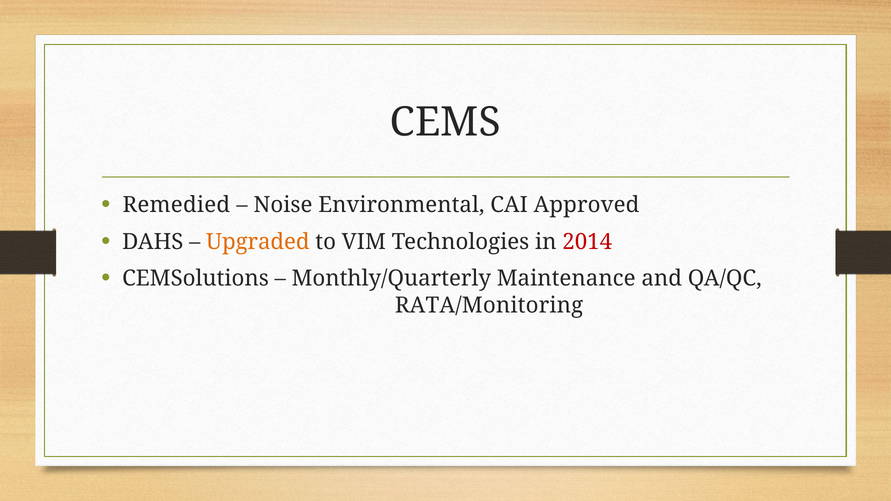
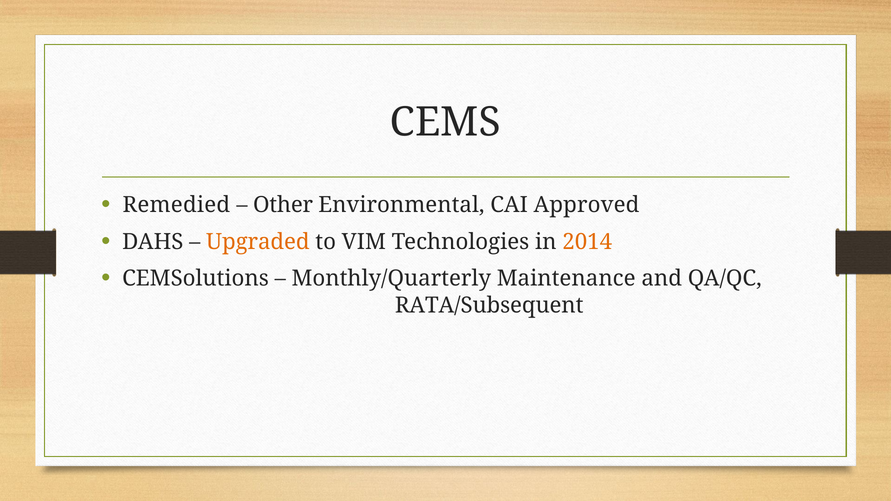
Noise: Noise -> Other (283, 205)
2014 colour: red -> orange (587, 242)
RATA/Monitoring: RATA/Monitoring -> RATA/Subsequent (489, 305)
